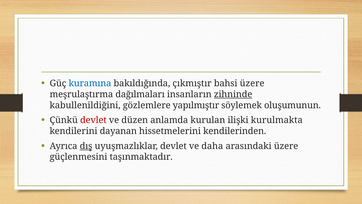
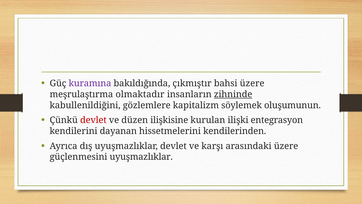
kuramına colour: blue -> purple (90, 83)
dağılmaları: dağılmaları -> olmaktadır (140, 94)
yapılmıştır: yapılmıştır -> kapitalizm (196, 105)
anlamda: anlamda -> ilişkisine (169, 120)
kurulmakta: kurulmakta -> entegrasyon (277, 120)
dış underline: present -> none (86, 146)
daha: daha -> karşı (212, 146)
güçlenmesini taşınmaktadır: taşınmaktadır -> uyuşmazlıklar (141, 157)
